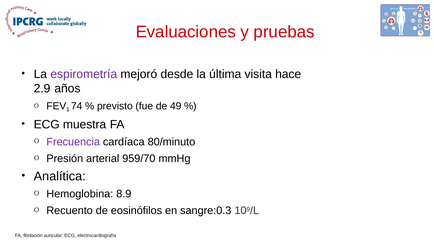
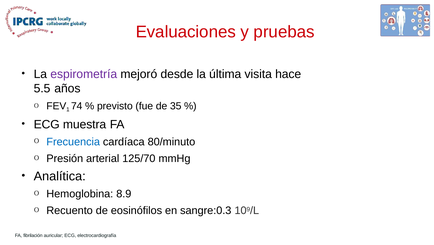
2.9: 2.9 -> 5.5 (42, 88)
49: 49 -> 35 (176, 106)
Frecuencia colour: purple -> blue (73, 141)
959/70: 959/70 -> 125/70 (139, 158)
